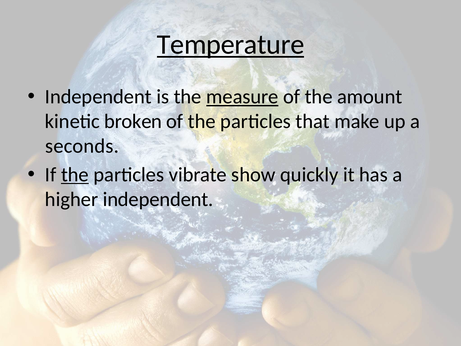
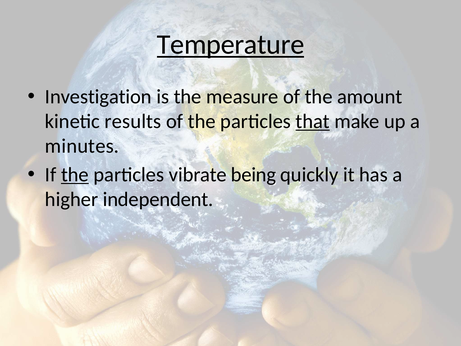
Independent: Independent -> Investigation (98, 97)
measure underline: present -> none (242, 97)
broken: broken -> results (133, 121)
that underline: none -> present (313, 121)
seconds: seconds -> minutes (82, 146)
show: show -> being (254, 175)
